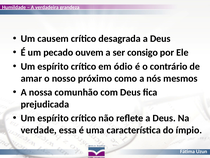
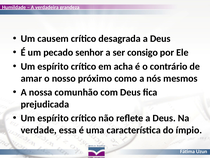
ouvem: ouvem -> senhor (89, 52)
ódio: ódio -> acha (123, 66)
